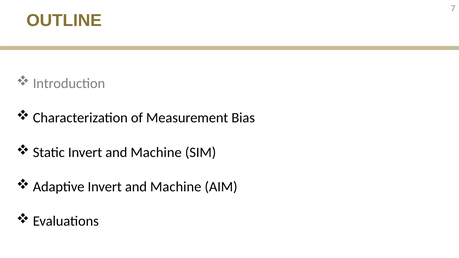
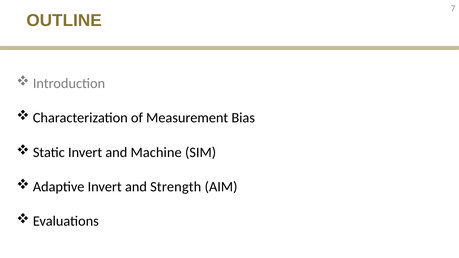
Adaptive Invert and Machine: Machine -> Strength (176, 187)
